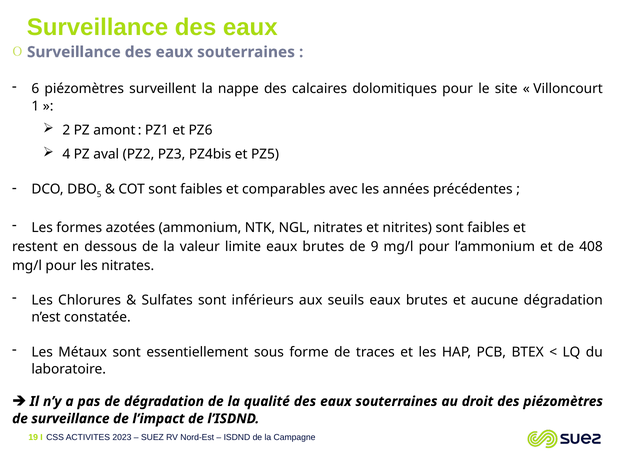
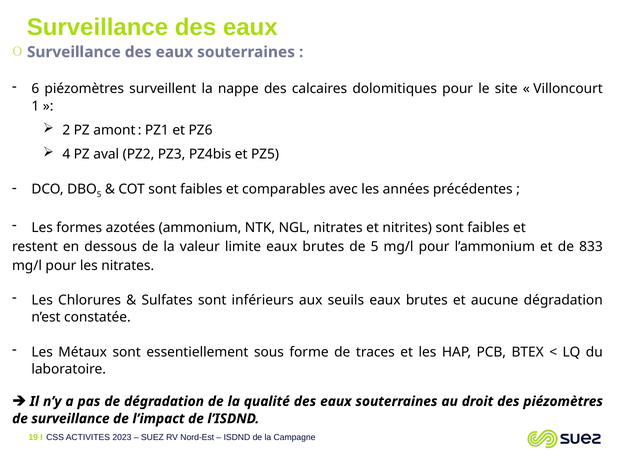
de 9: 9 -> 5 (375, 247)
408: 408 -> 833 (591, 247)
